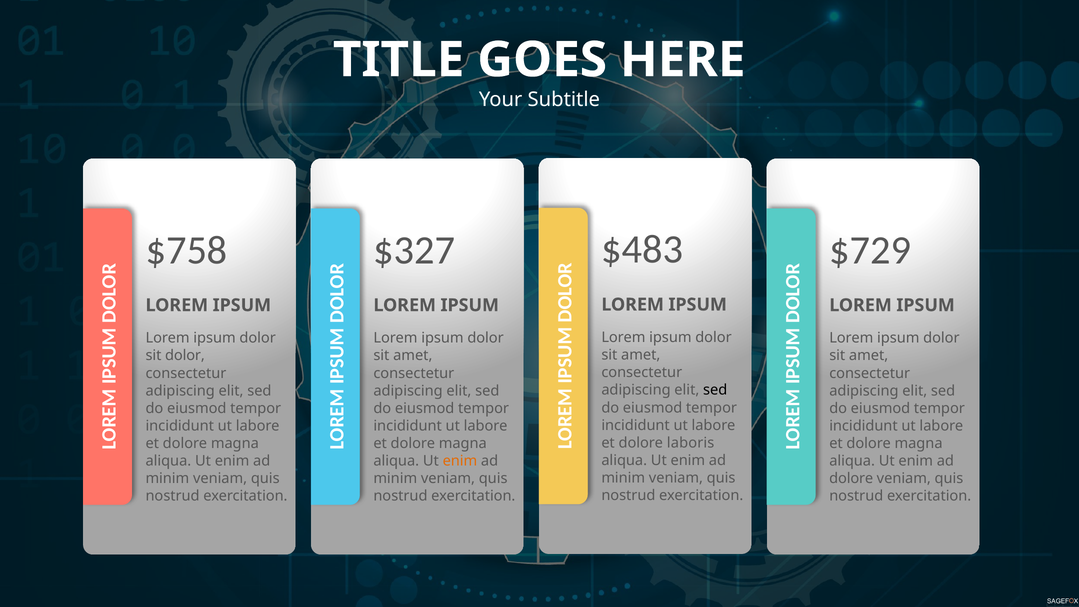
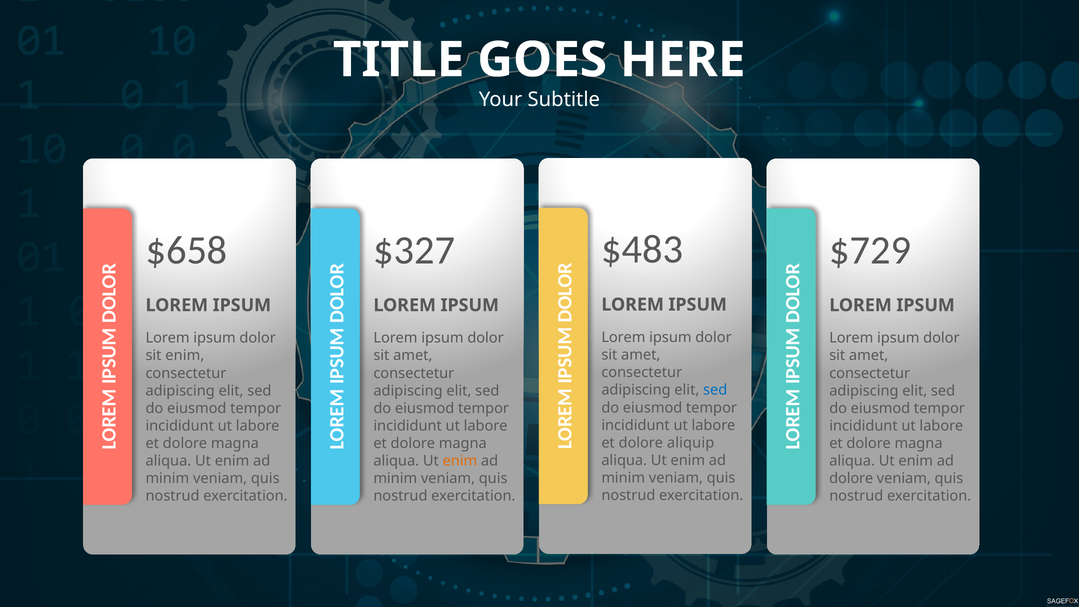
$758: $758 -> $658 (187, 250)
sit dolor: dolor -> enim (185, 356)
sed colour: black -> blue (715, 390)
laboris: laboris -> aliquip (691, 443)
